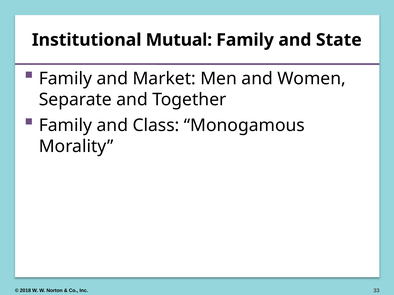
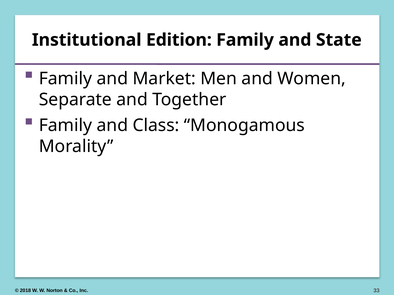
Mutual: Mutual -> Edition (179, 40)
